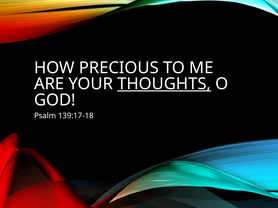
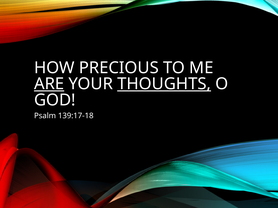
ARE underline: none -> present (49, 84)
